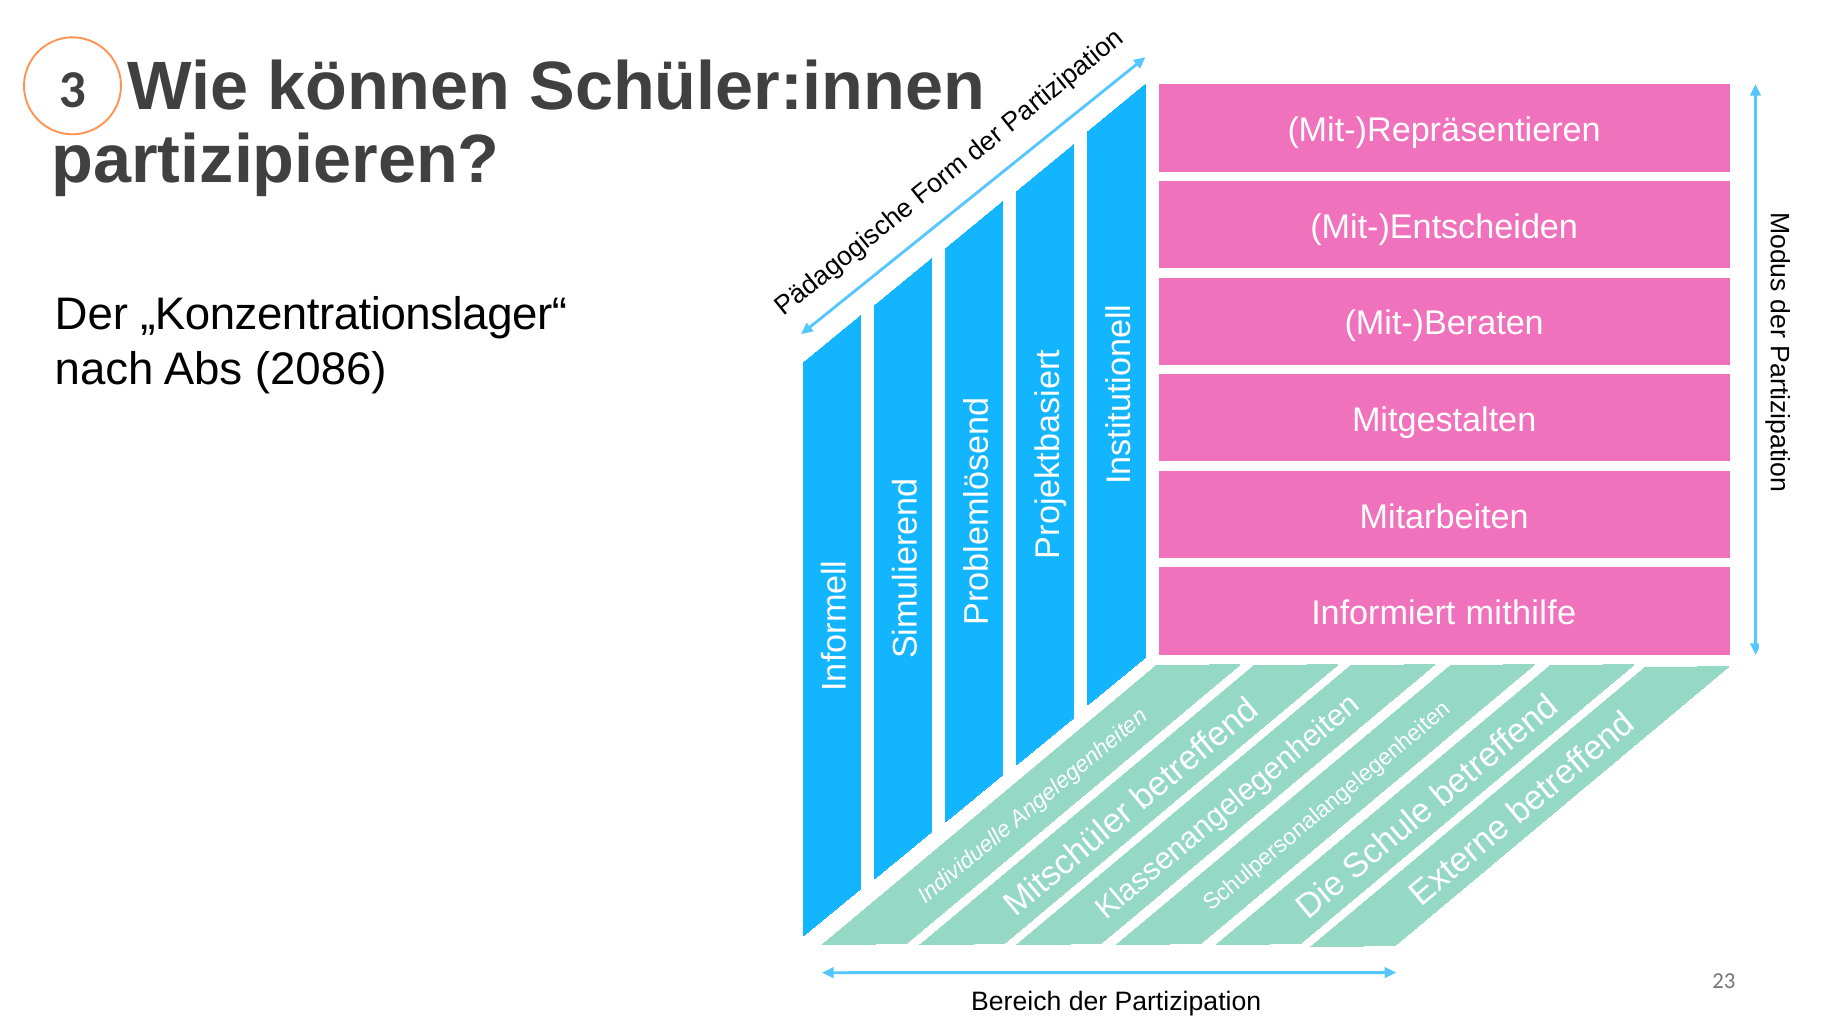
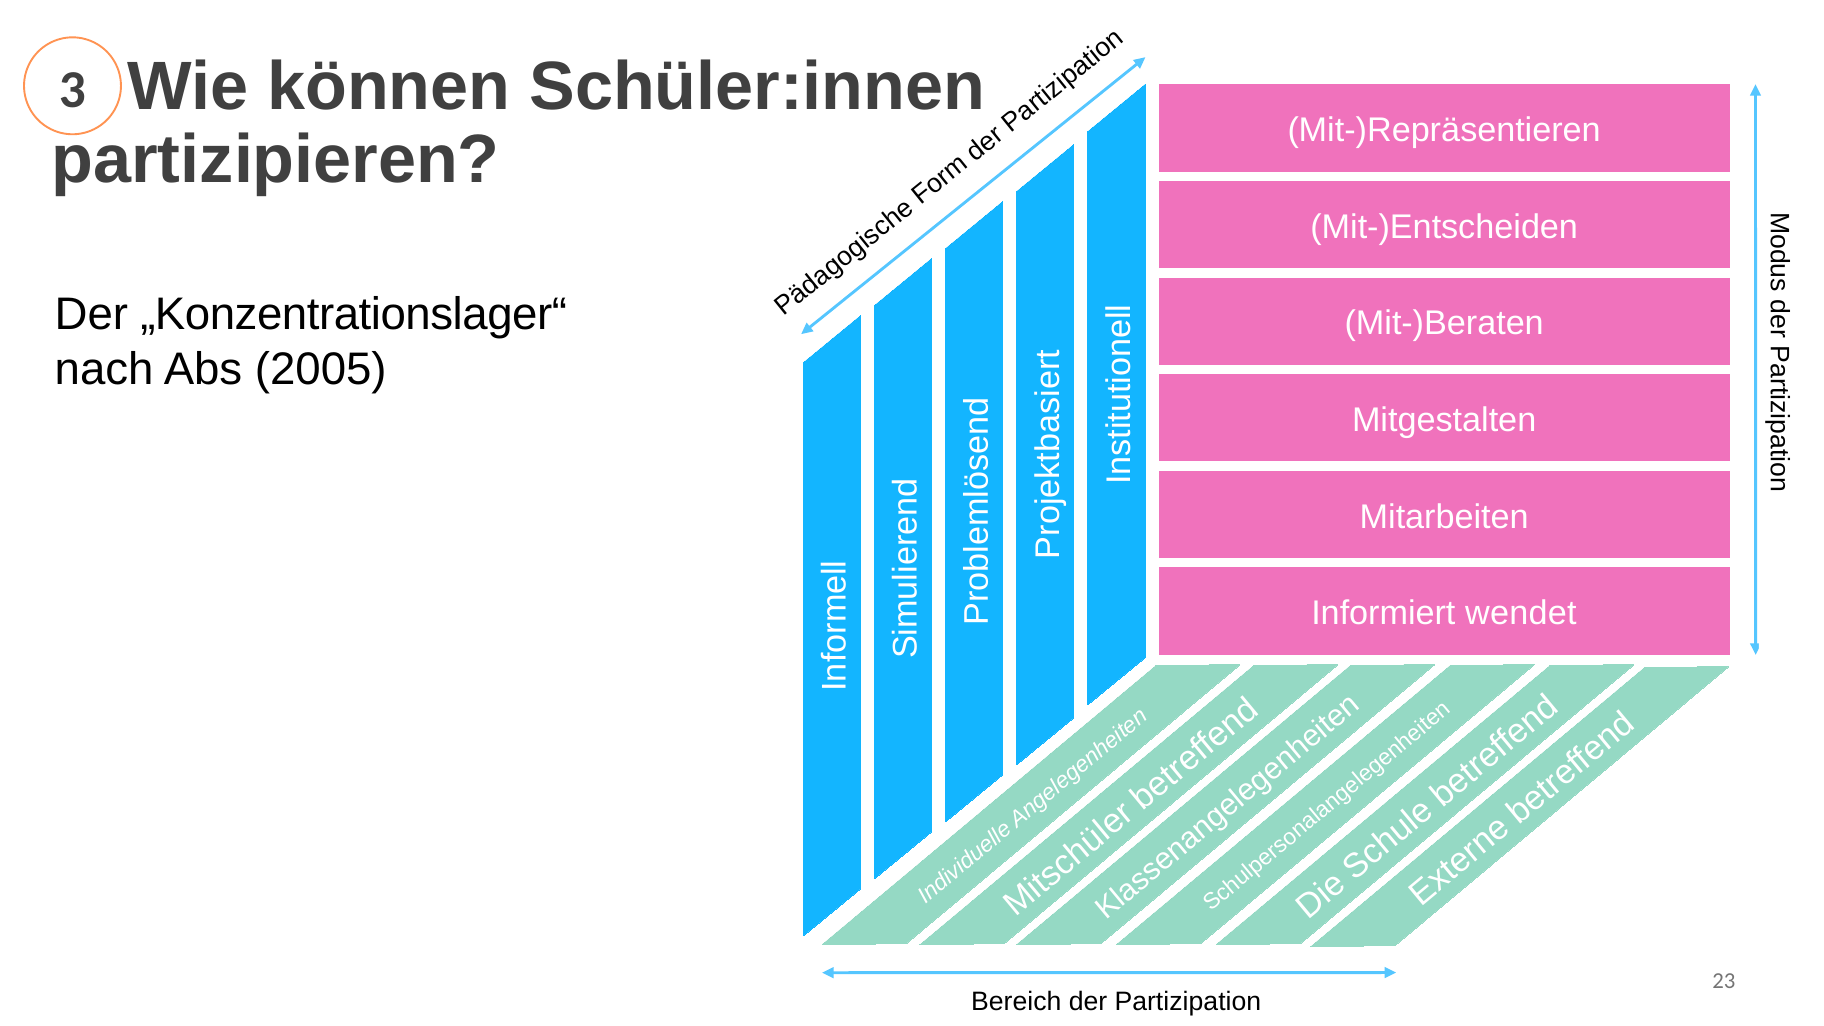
2086: 2086 -> 2005 (321, 370)
mithilfe: mithilfe -> wendet (1521, 613)
